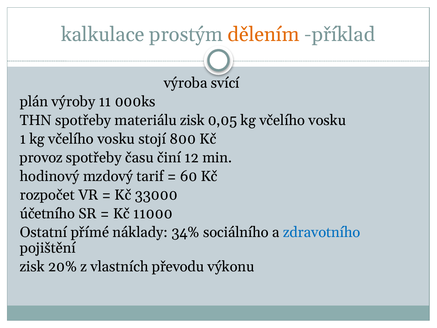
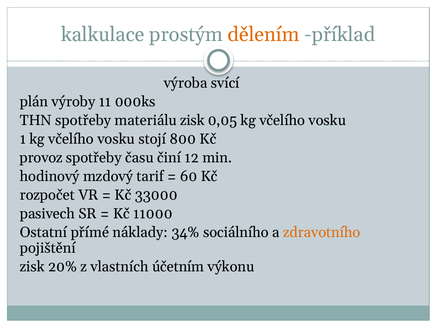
účetního: účetního -> pasivech (47, 214)
zdravotního colour: blue -> orange (322, 232)
převodu: převodu -> účetním (178, 267)
